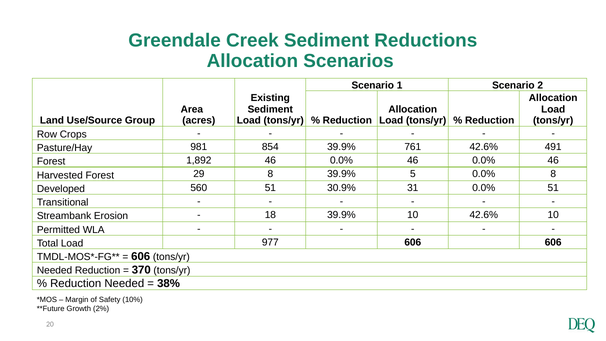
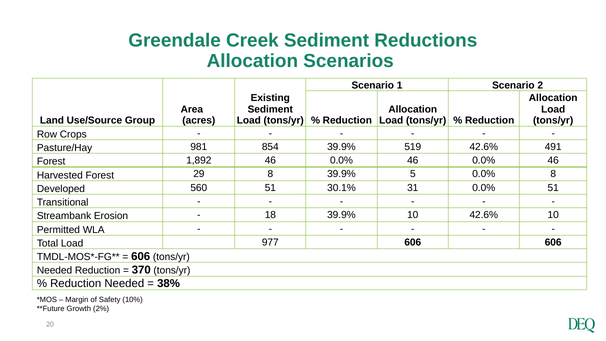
761: 761 -> 519 (413, 147)
30.9%: 30.9% -> 30.1% (341, 188)
